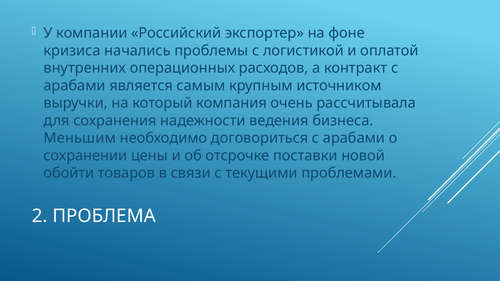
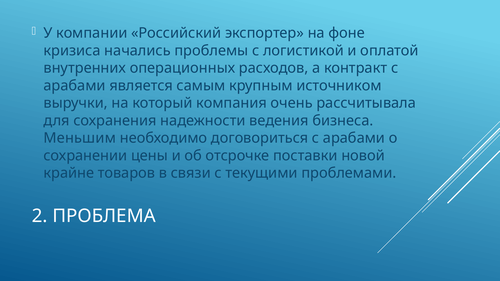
обойти: обойти -> крайне (69, 173)
